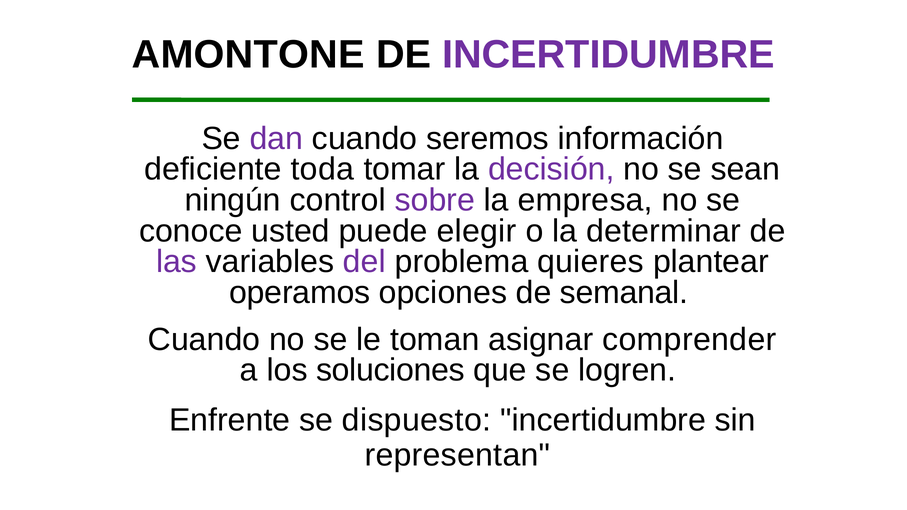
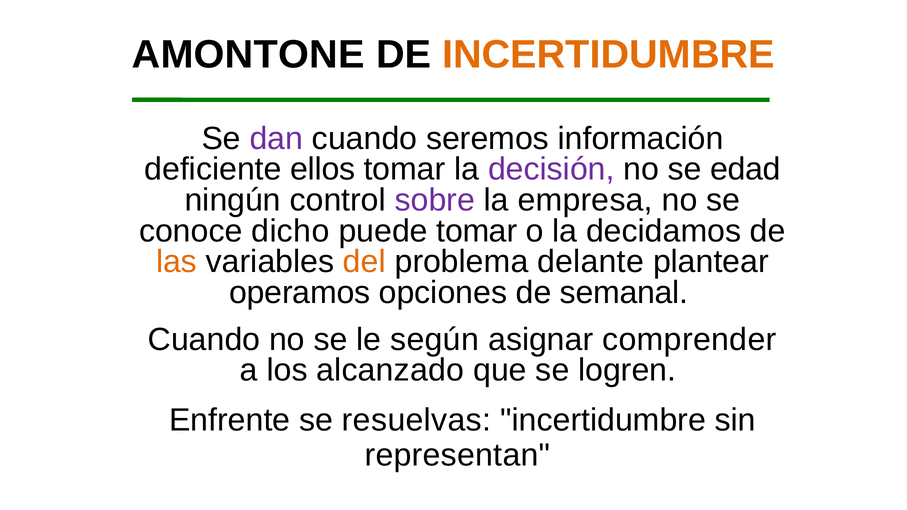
INCERTIDUMBRE colour: purple -> orange (608, 55)
toda: toda -> ellos (323, 169)
sean: sean -> edad (746, 169)
usted: usted -> dicho (290, 231)
puede elegir: elegir -> tomar (477, 231)
determinar: determinar -> decidamos (664, 231)
las colour: purple -> orange (177, 262)
del colour: purple -> orange (364, 262)
quieres: quieres -> delante (591, 262)
toman: toman -> según (435, 340)
soluciones: soluciones -> alcanzado (390, 370)
dispuesto: dispuesto -> resuelvas (417, 420)
